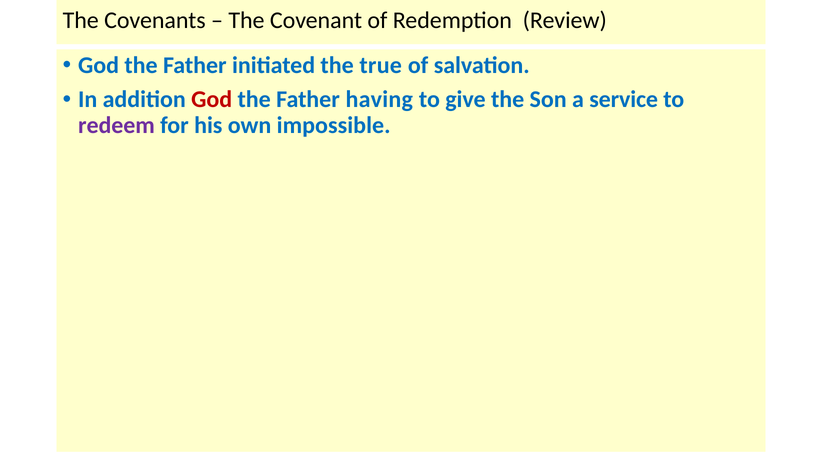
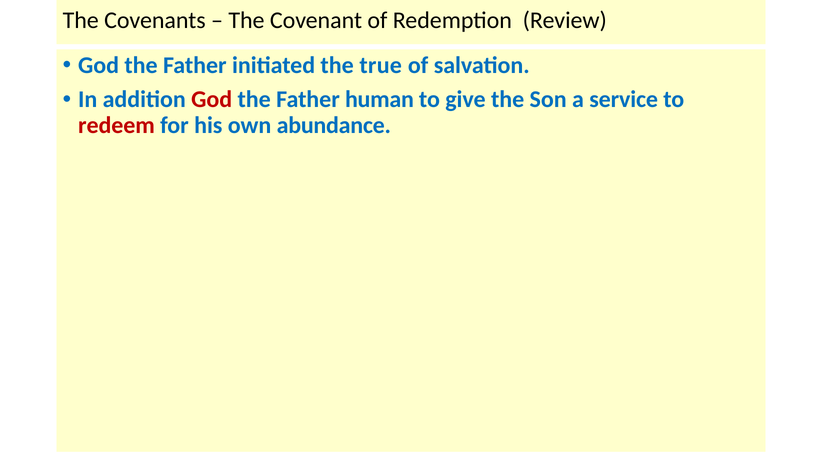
having: having -> human (379, 100)
redeem colour: purple -> red (116, 126)
impossible: impossible -> abundance (334, 126)
